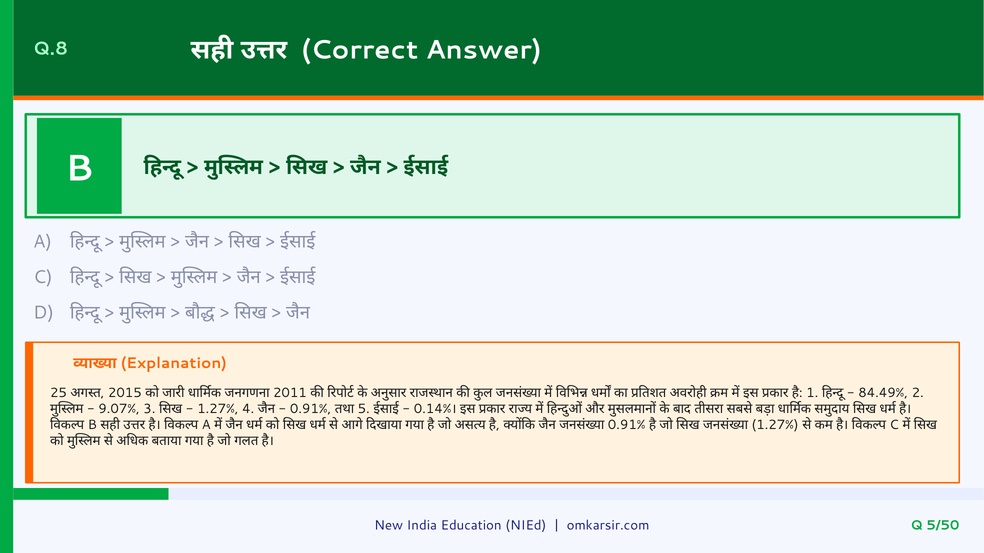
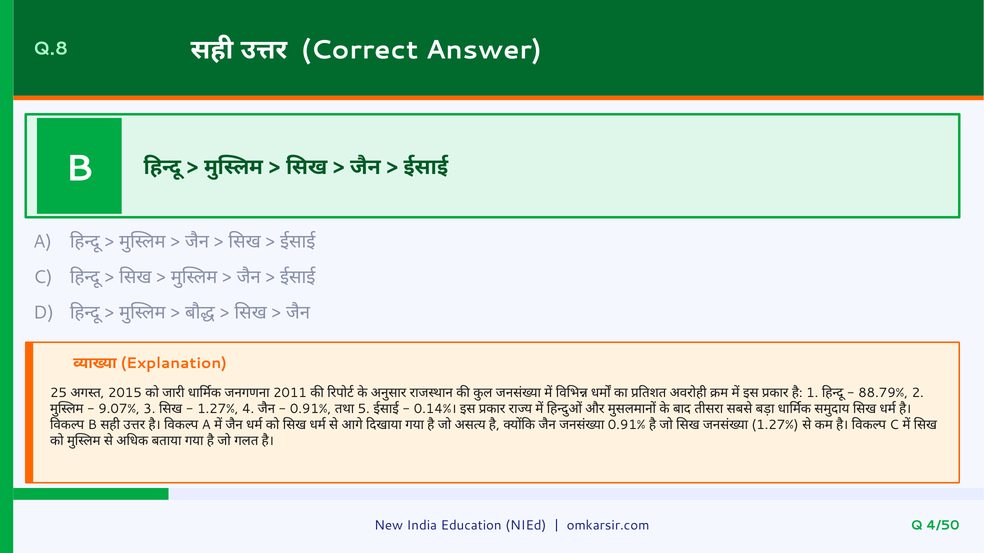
84.49%: 84.49% -> 88.79% (883, 393)
5/50: 5/50 -> 4/50 (943, 526)
